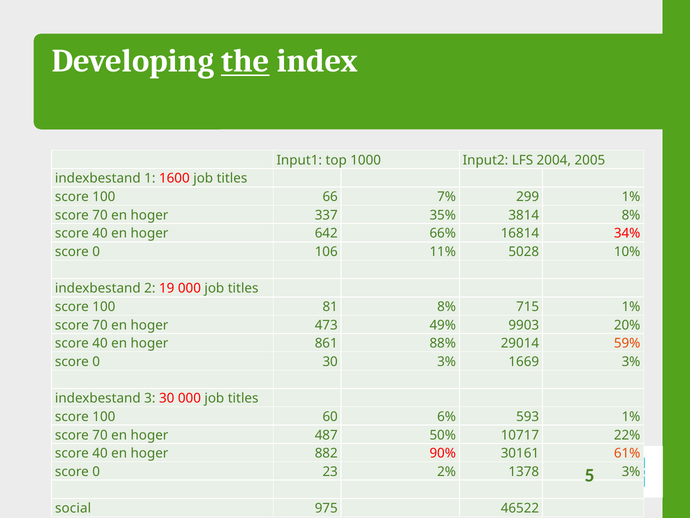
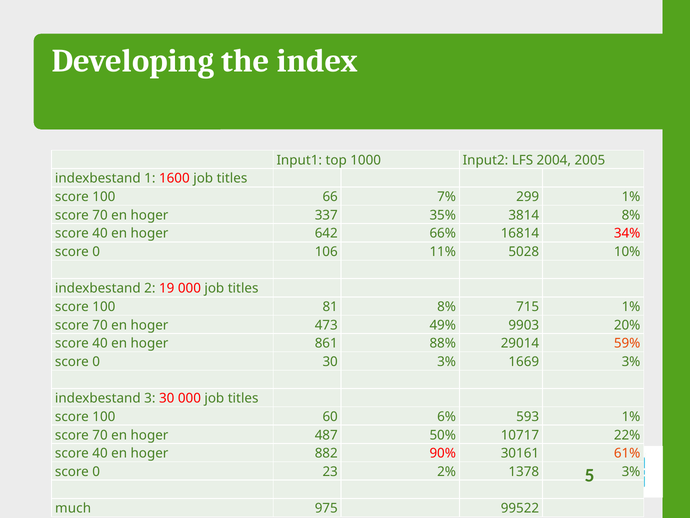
the underline: present -> none (245, 61)
social: social -> much (73, 508)
46522: 46522 -> 99522 (520, 508)
